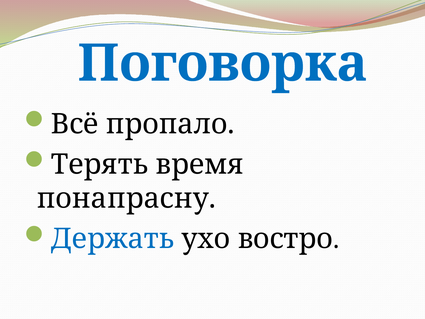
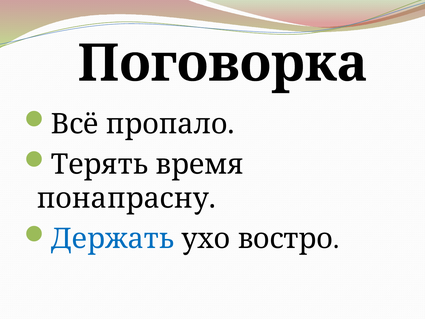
Поговорка colour: blue -> black (223, 63)
